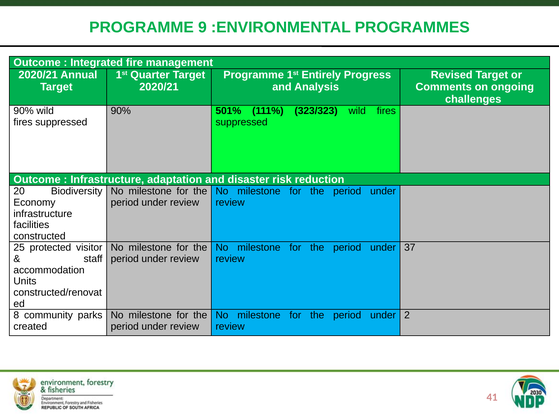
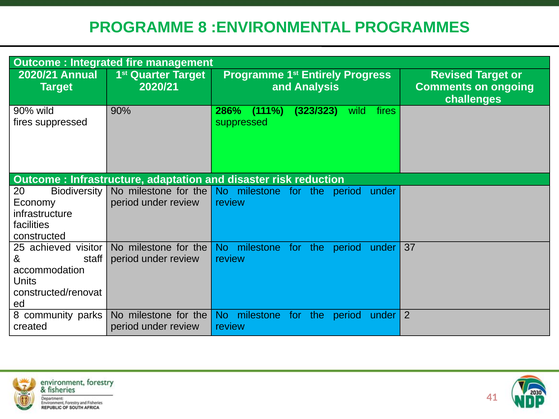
PROGRAMME 9: 9 -> 8 (202, 27)
501%: 501% -> 286% (228, 111)
protected: protected -> achieved (50, 248)
